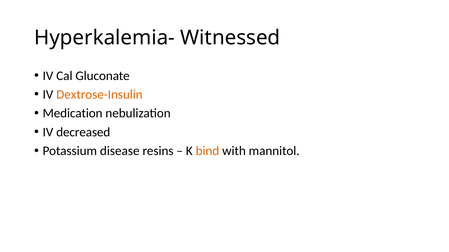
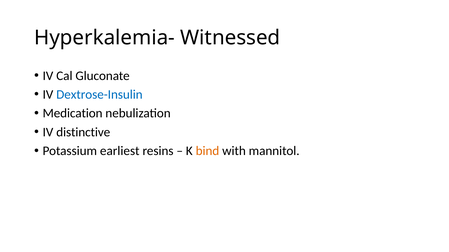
Dextrose-Insulin colour: orange -> blue (99, 95)
decreased: decreased -> distinctive (83, 132)
disease: disease -> earliest (120, 151)
